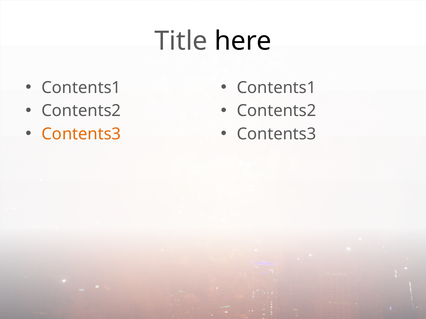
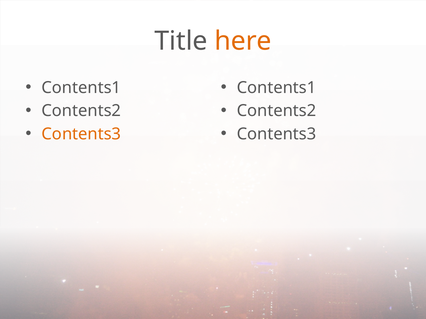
here colour: black -> orange (243, 41)
